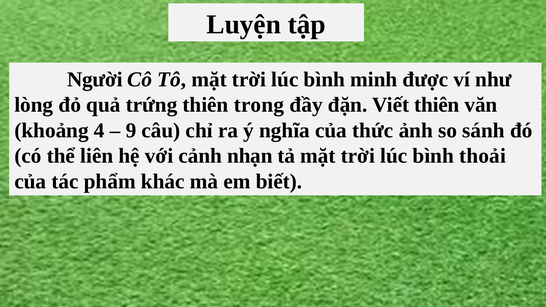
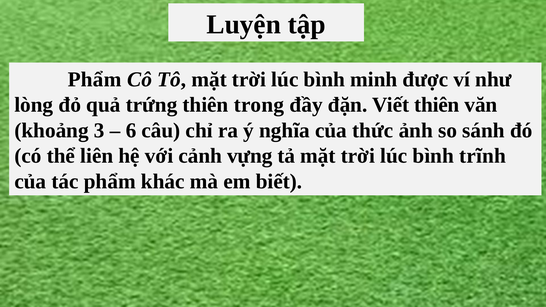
Người: Người -> Phẩm (95, 79)
4: 4 -> 3 (99, 130)
9: 9 -> 6 (131, 130)
nhạn: nhạn -> vựng (250, 156)
thoải: thoải -> trĩnh (483, 156)
